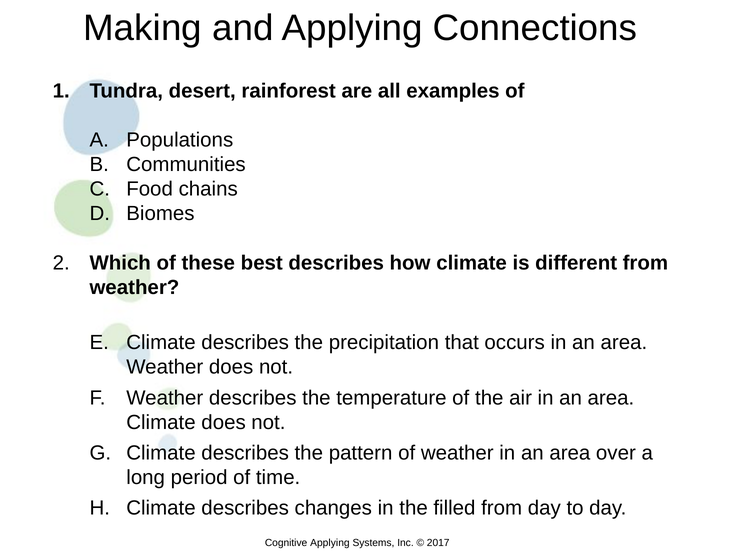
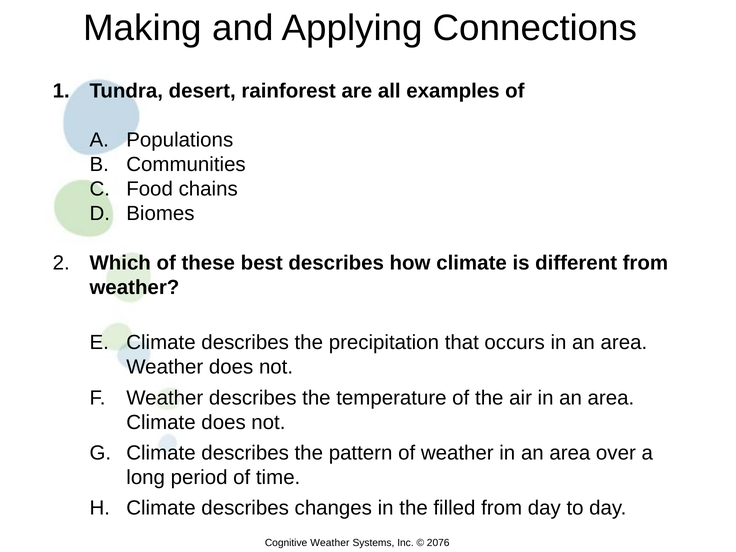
Cognitive Applying: Applying -> Weather (330, 543)
2017: 2017 -> 2076 (438, 543)
